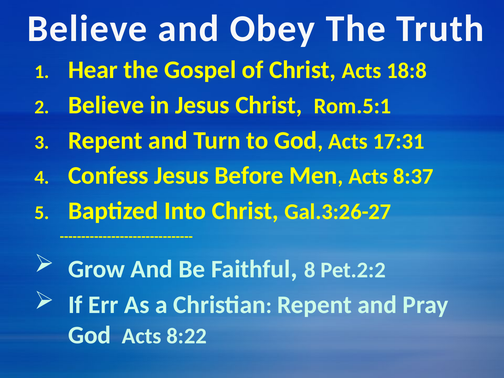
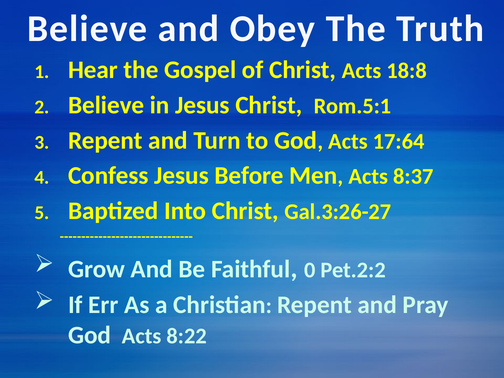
17:31: 17:31 -> 17:64 (399, 141)
8: 8 -> 0 (310, 270)
